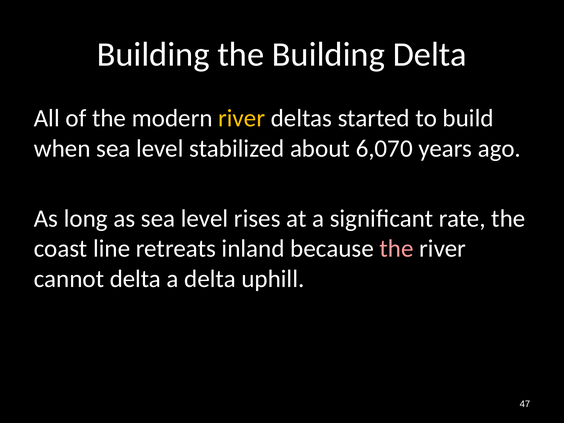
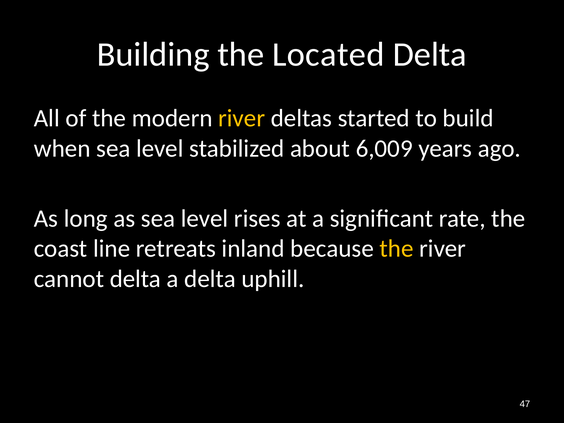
the Building: Building -> Located (328, 55)
6,070: 6,070 -> 6,009 (384, 148)
the colour: pink -> yellow (397, 249)
